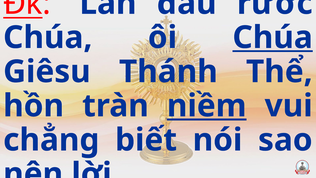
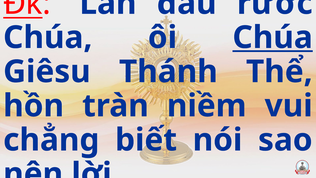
niềm underline: present -> none (207, 106)
